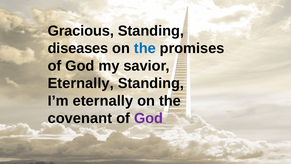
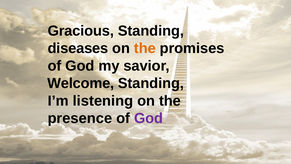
the colour: blue -> orange (145, 48)
Eternally: Eternally -> Welcome (81, 83)
I’m eternally: eternally -> listening (103, 101)
covenant: covenant -> presence (80, 118)
